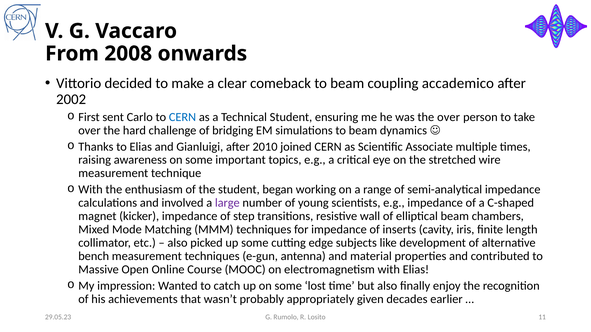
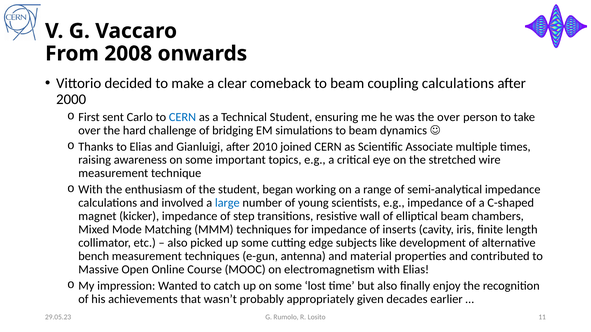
coupling accademico: accademico -> calculations (458, 83)
2002: 2002 -> 2000 (71, 99)
large colour: purple -> blue (227, 203)
